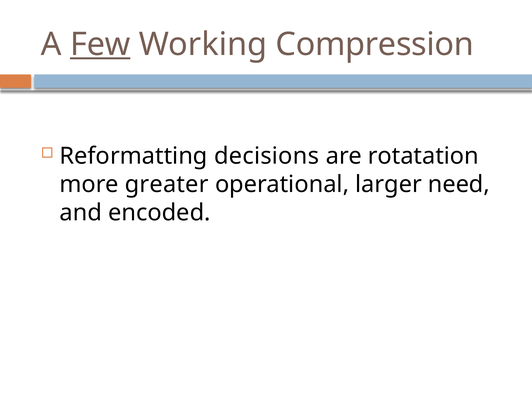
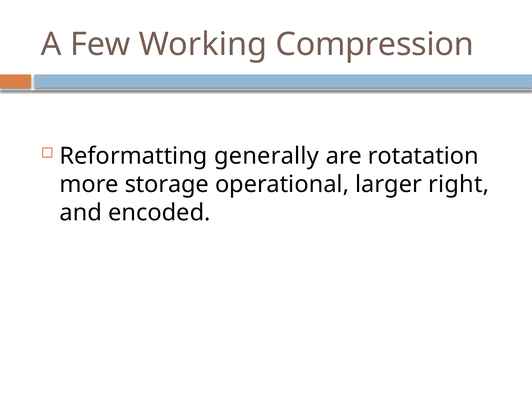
Few underline: present -> none (100, 44)
decisions: decisions -> generally (267, 156)
greater: greater -> storage (167, 184)
need: need -> right (459, 184)
